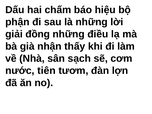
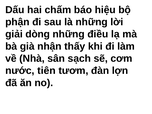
đồng: đồng -> dòng (38, 34)
